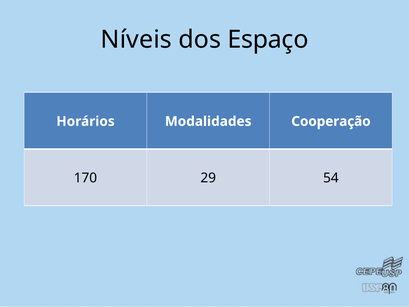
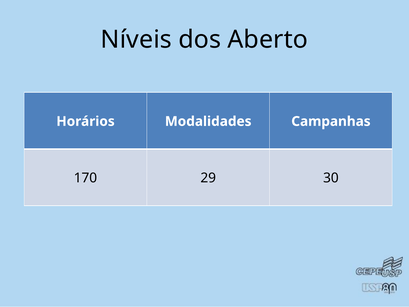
Espaço: Espaço -> Aberto (268, 40)
Cooperação: Cooperação -> Campanhas (331, 121)
54: 54 -> 30 (331, 178)
